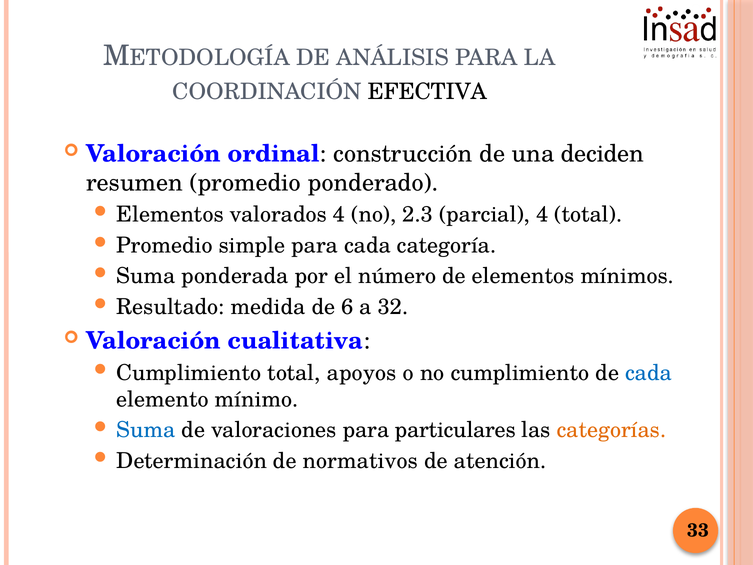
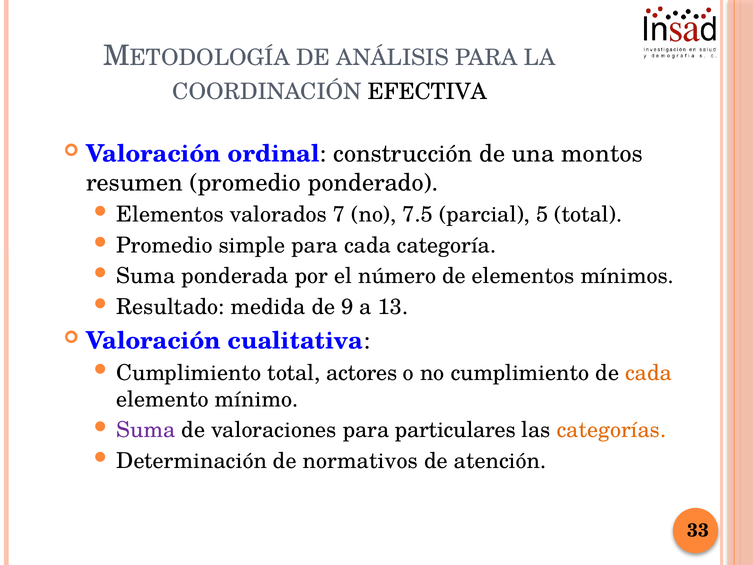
deciden: deciden -> montos (602, 154)
valorados 4: 4 -> 7 (339, 215)
2.3: 2.3 -> 7.5 (418, 215)
parcial 4: 4 -> 5 (542, 215)
6: 6 -> 9 (347, 307)
32: 32 -> 13 (393, 307)
apoyos: apoyos -> actores (362, 373)
cada colour: blue -> orange (649, 373)
Suma colour: blue -> purple (146, 430)
